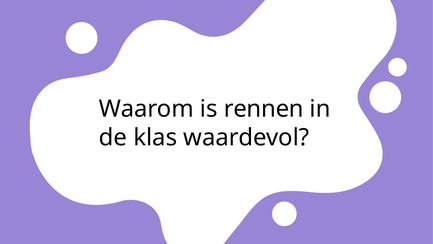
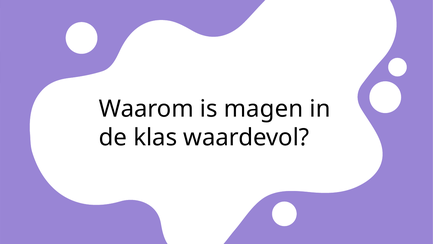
rennen: rennen -> magen (264, 109)
